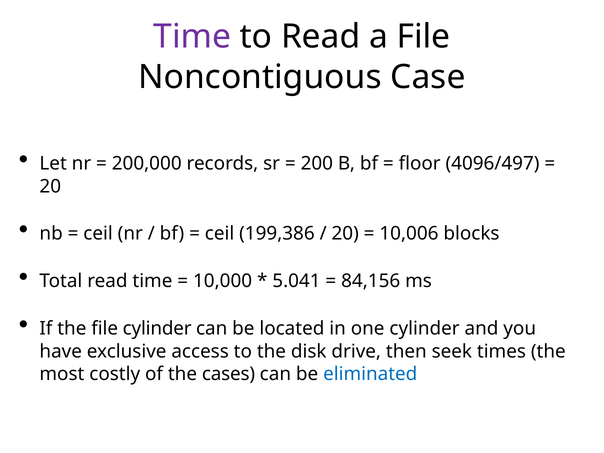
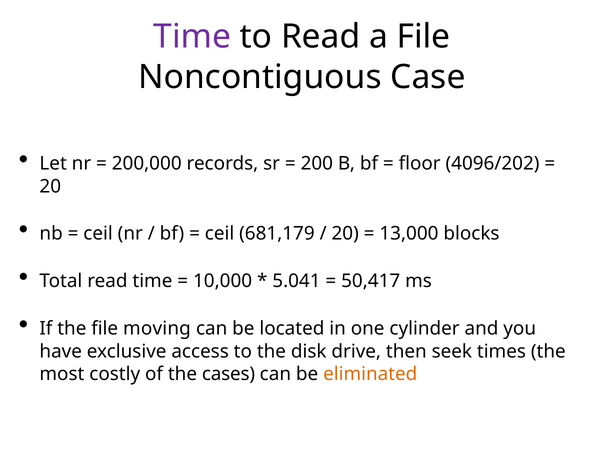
4096/497: 4096/497 -> 4096/202 (493, 164)
199,386: 199,386 -> 681,179 (277, 234)
10,006: 10,006 -> 13,000 (409, 234)
84,156: 84,156 -> 50,417 (371, 281)
file cylinder: cylinder -> moving (157, 329)
eliminated colour: blue -> orange (370, 374)
